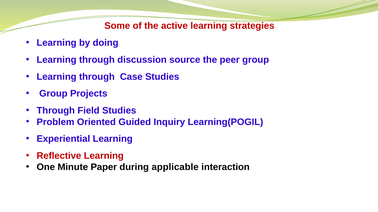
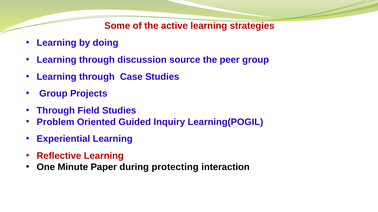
applicable: applicable -> protecting (175, 168)
